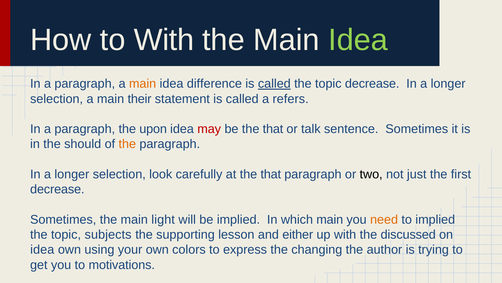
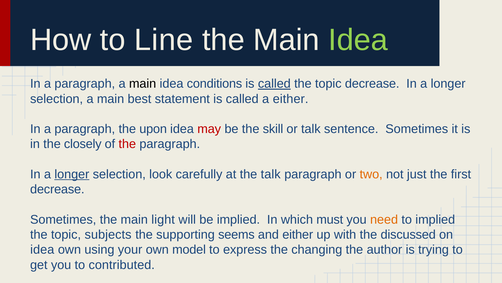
to With: With -> Line (164, 40)
main colour: orange -> black (143, 84)
difference: difference -> conditions (214, 84)
their: their -> best (139, 99)
a refers: refers -> either (291, 99)
be the that: that -> skill (273, 129)
should: should -> closely (83, 144)
the colour: orange -> red (127, 144)
longer underline: none -> present (72, 174)
at the that: that -> talk (271, 174)
two colour: black -> orange (371, 174)
which main: main -> must (330, 219)
lesson: lesson -> seems (236, 234)
colors: colors -> model (189, 249)
motivations: motivations -> contributed (122, 264)
